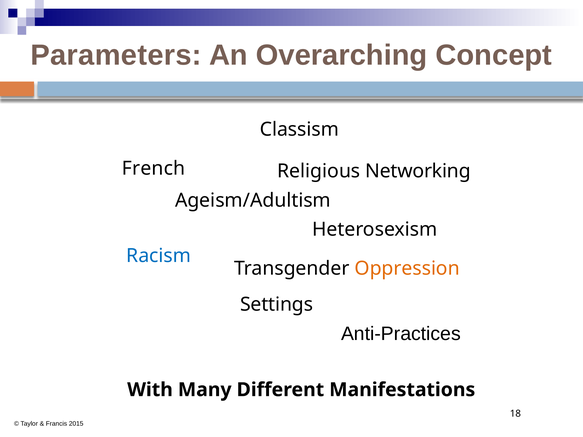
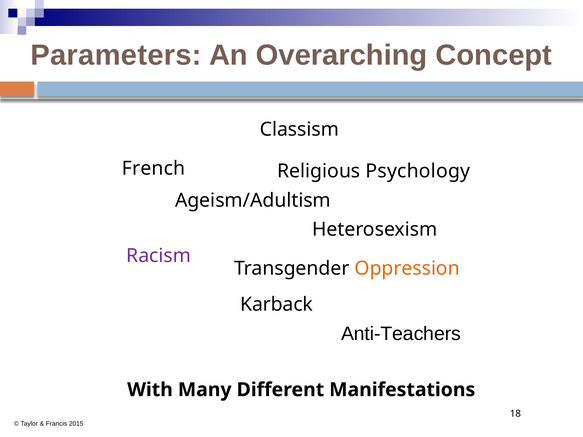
Networking: Networking -> Psychology (418, 171)
Racism colour: blue -> purple (159, 256)
Settings: Settings -> Karback (277, 305)
Anti-Practices: Anti-Practices -> Anti-Teachers (401, 334)
